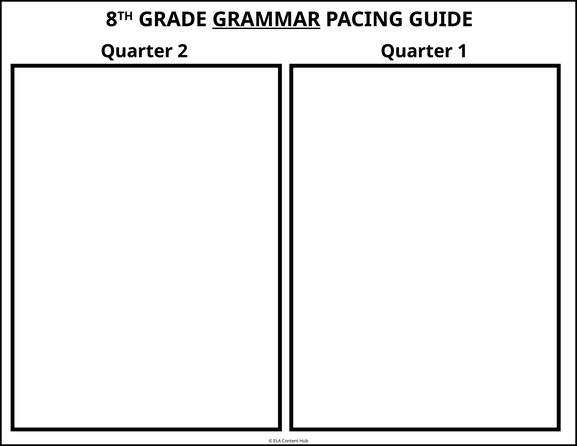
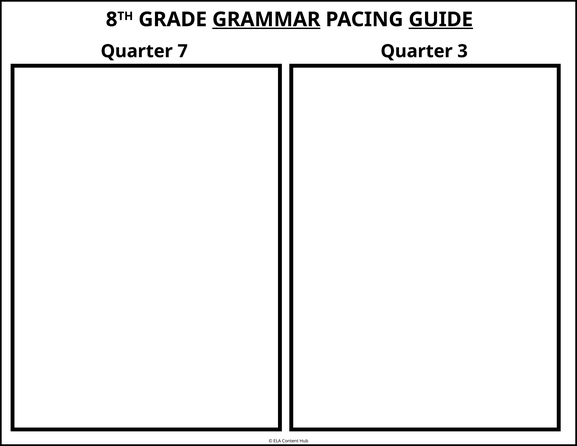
GUIDE underline: none -> present (441, 19)
2: 2 -> 7 (183, 51)
1: 1 -> 3 (463, 51)
